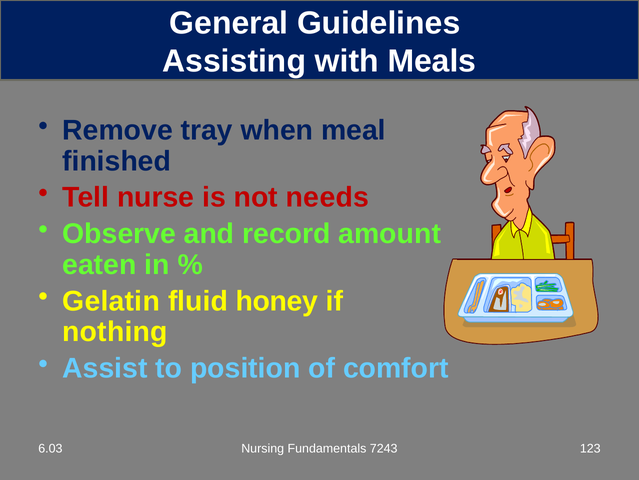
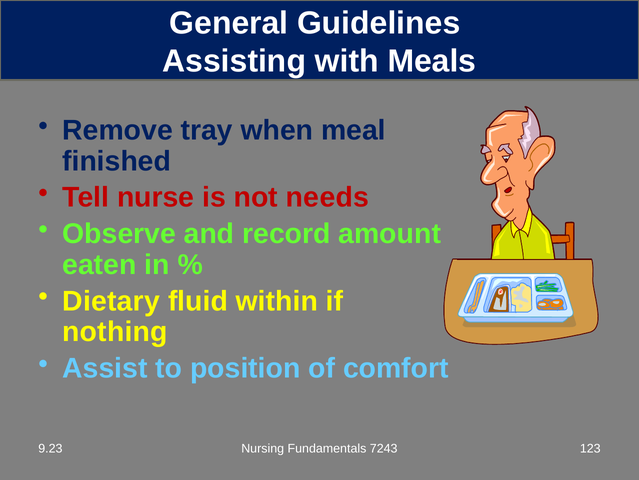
Gelatin: Gelatin -> Dietary (111, 301)
honey: honey -> within (277, 301)
6.03: 6.03 -> 9.23 (50, 448)
